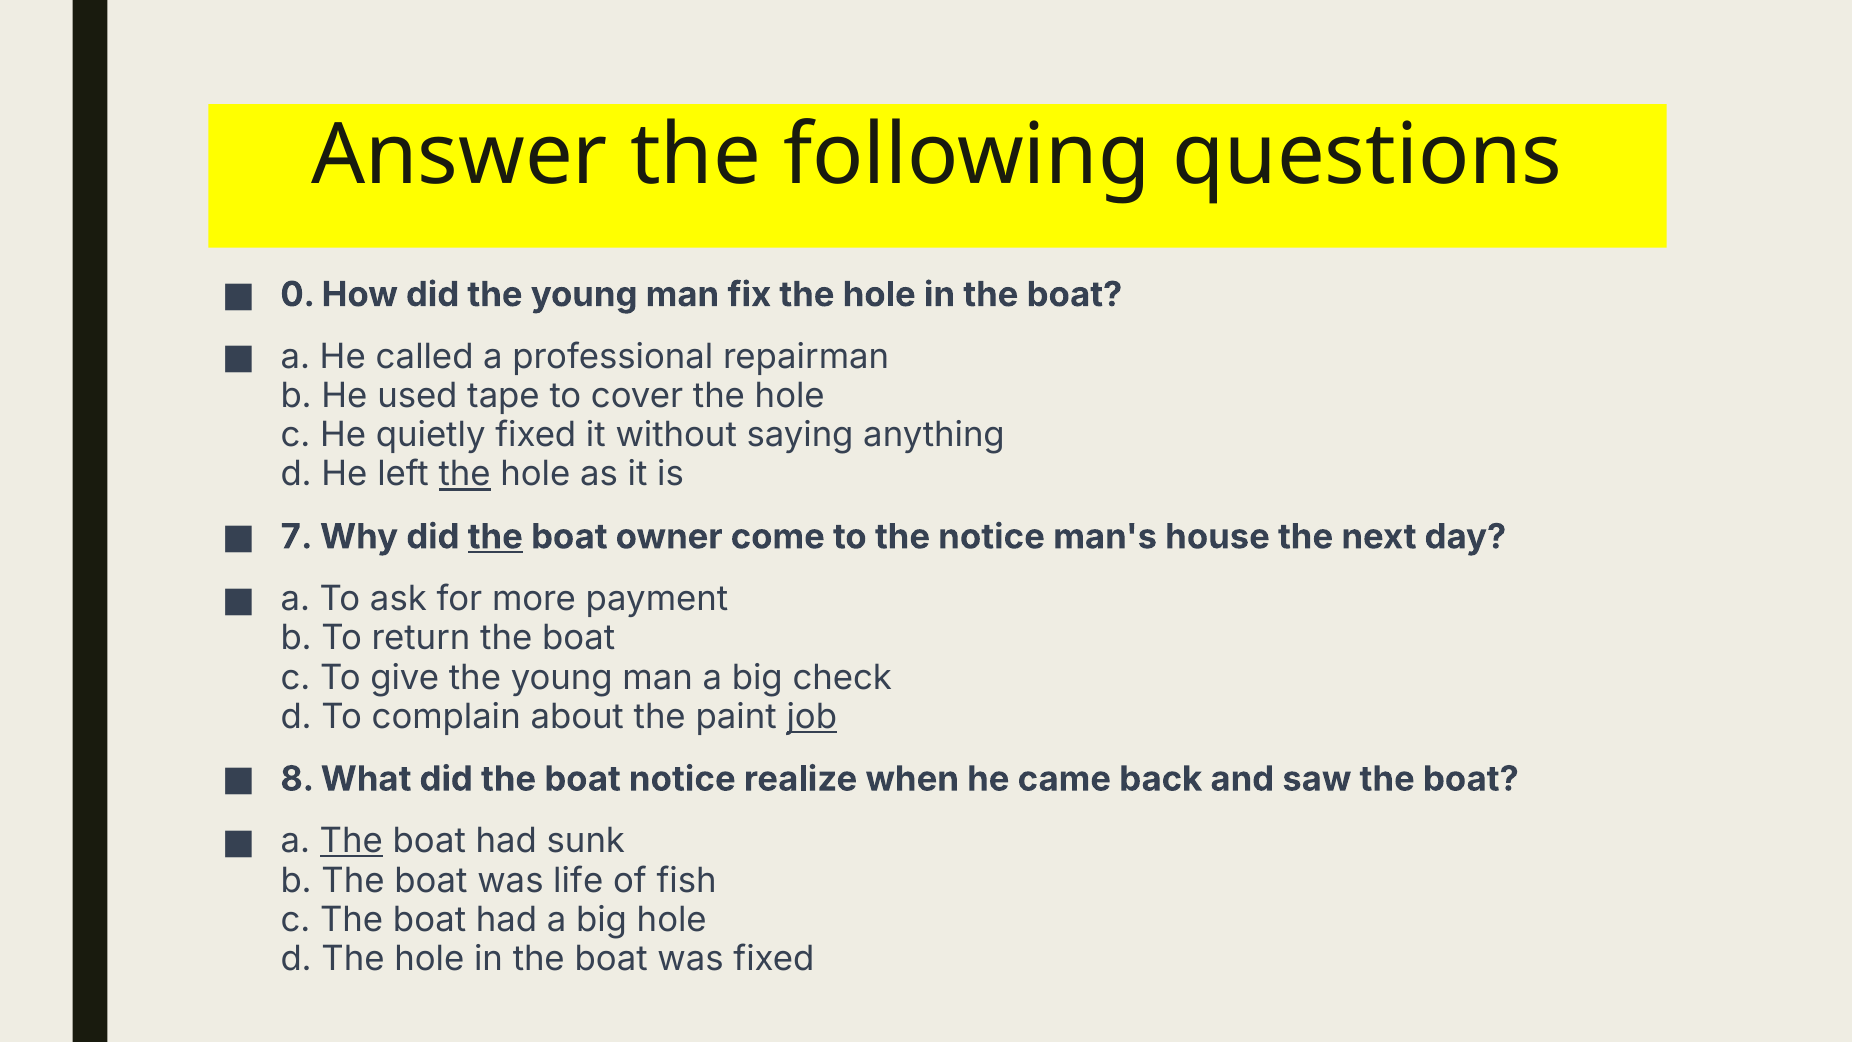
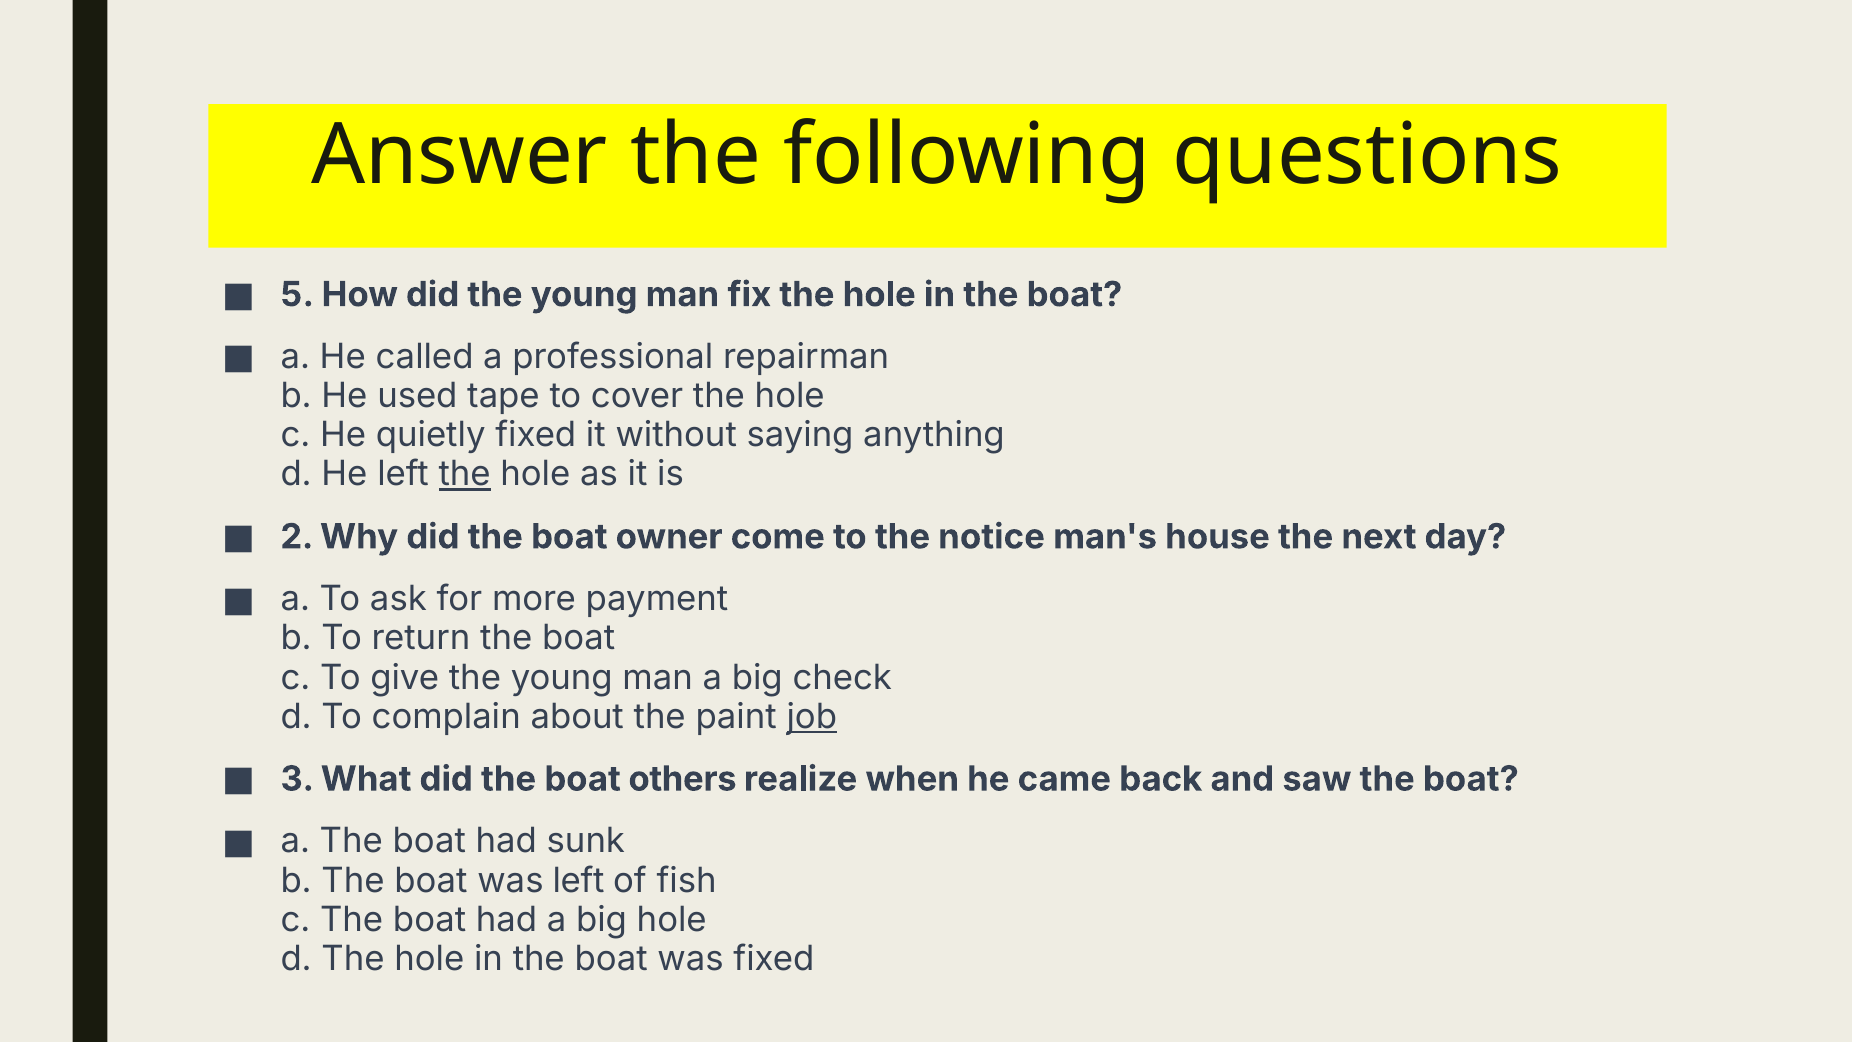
0: 0 -> 5 (297, 295)
7: 7 -> 2 (297, 537)
the underline: present -> none (495, 537)
8: 8 -> 3 (297, 779)
boat notice: notice -> others (683, 779)
The underline: present -> none (351, 841)
was life: life -> left (579, 880)
